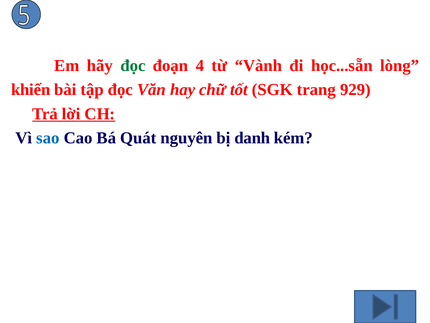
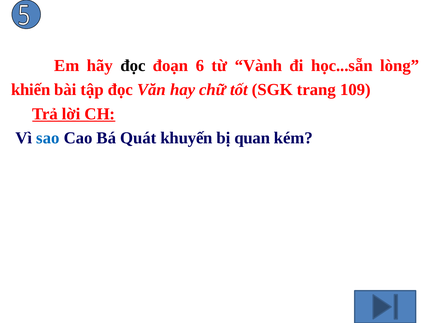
đọc colour: green -> black (133, 65)
4: 4 -> 6 (200, 65)
929: 929 -> 109 (355, 90)
nguyên: nguyên -> khuyến (187, 138)
danh: danh -> quan (252, 138)
